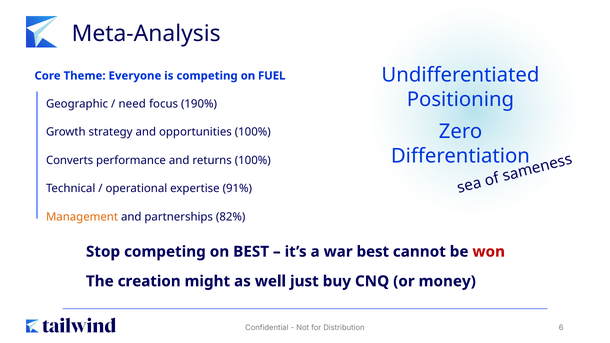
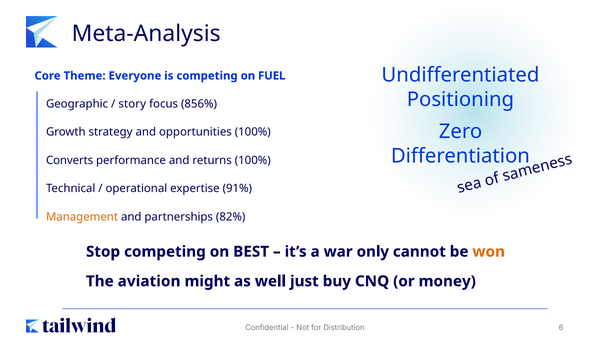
need: need -> story (132, 104)
190%: 190% -> 856% (199, 104)
war best: best -> only (373, 252)
won colour: red -> orange (489, 252)
creation: creation -> aviation (149, 281)
